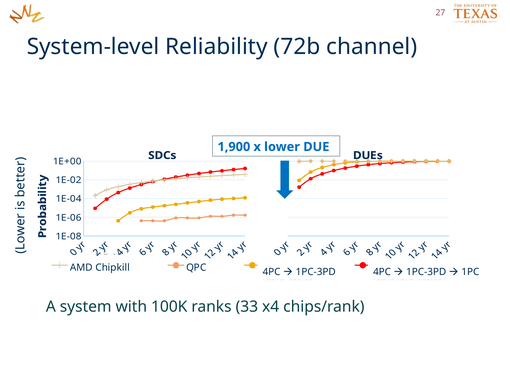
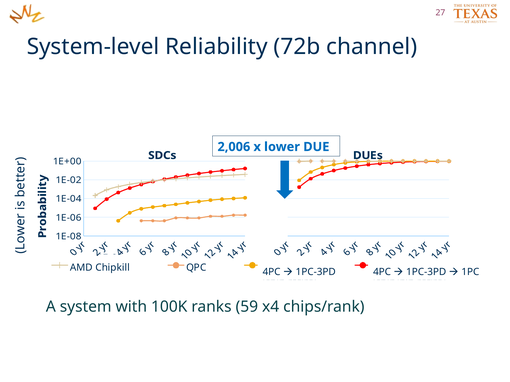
1,900: 1,900 -> 2,006 (234, 147)
33: 33 -> 59 (247, 307)
